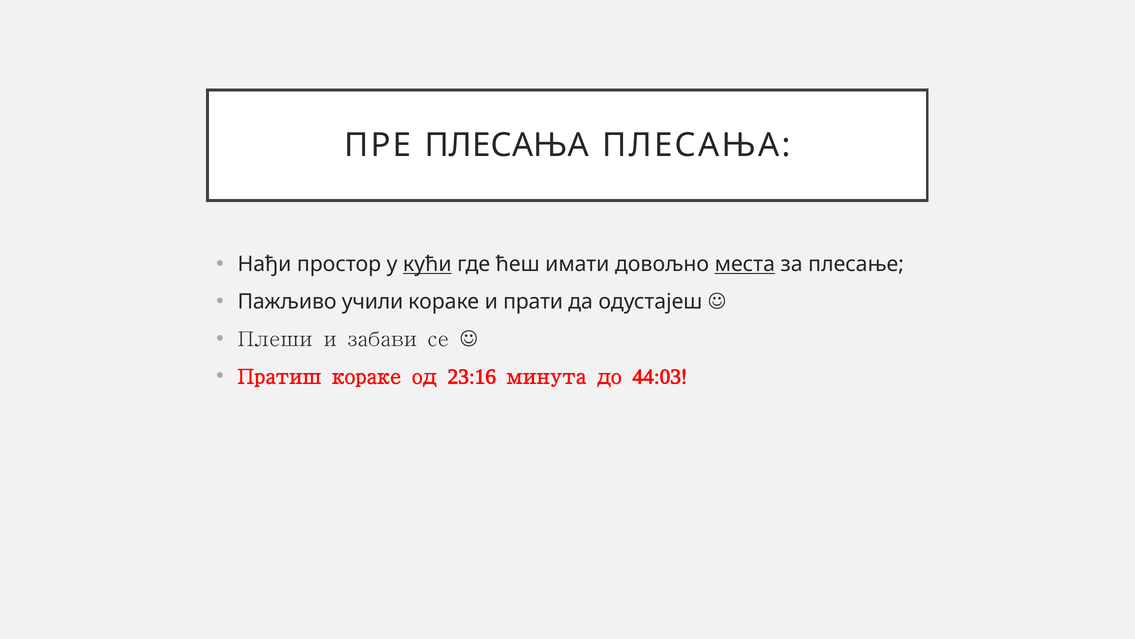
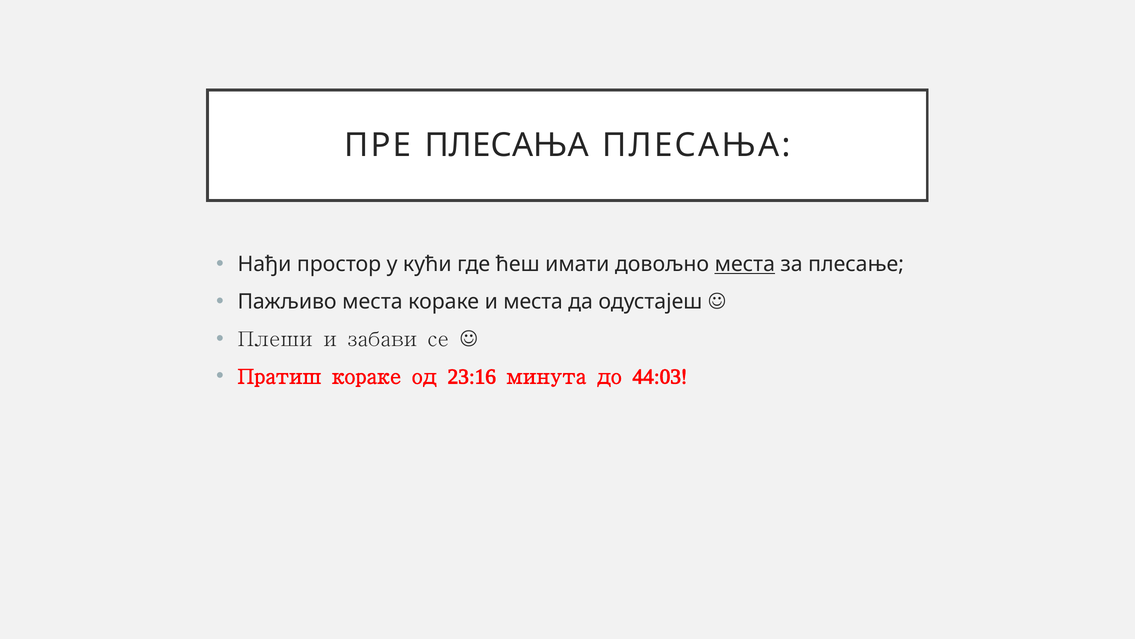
кући underline: present -> none (427, 264)
Пажљиво учили: учили -> места (372, 301)
и прати: прати -> места (533, 301)
